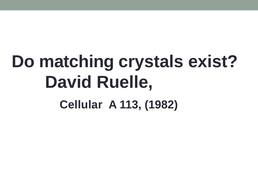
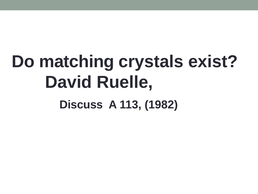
Cellular: Cellular -> Discuss (81, 105)
